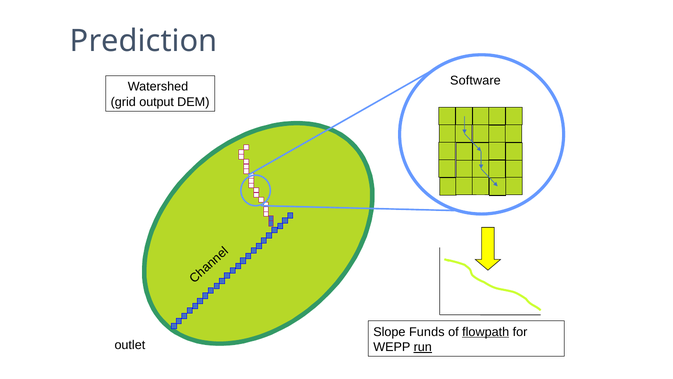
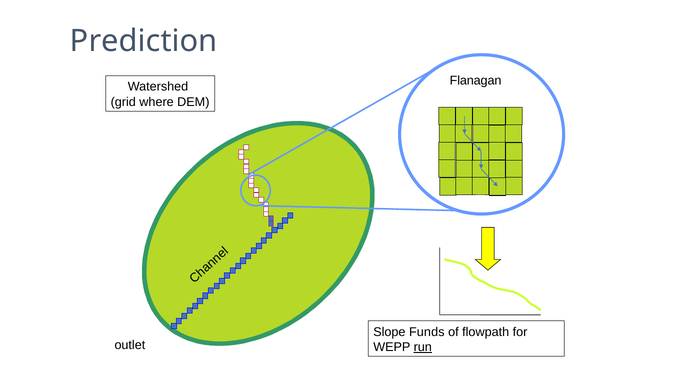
Software: Software -> Flanagan (476, 80)
output: output -> where (157, 102)
flowpath underline: present -> none (486, 332)
